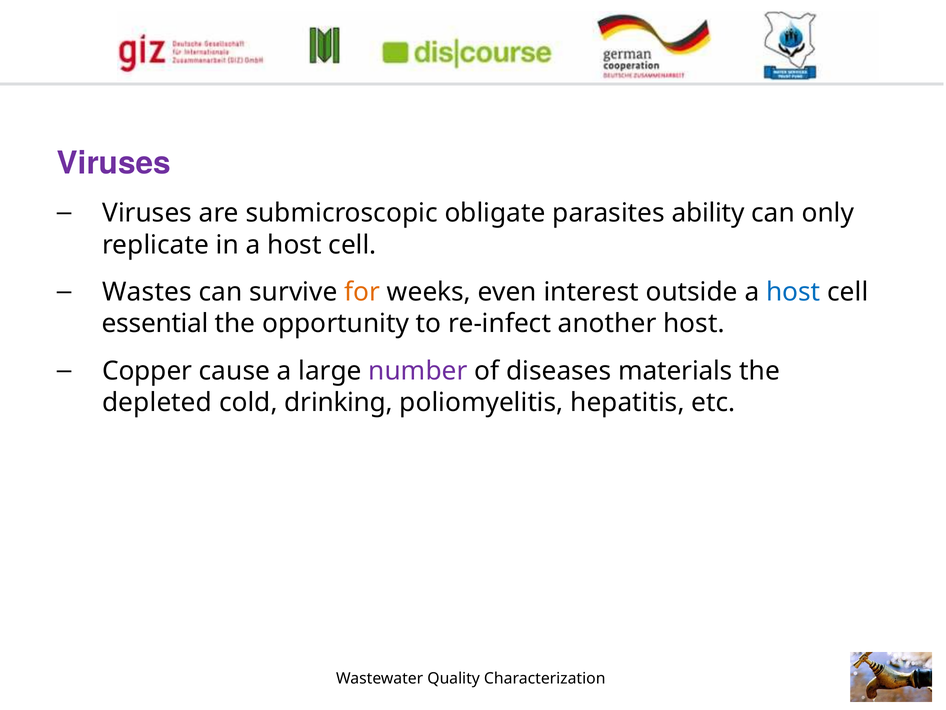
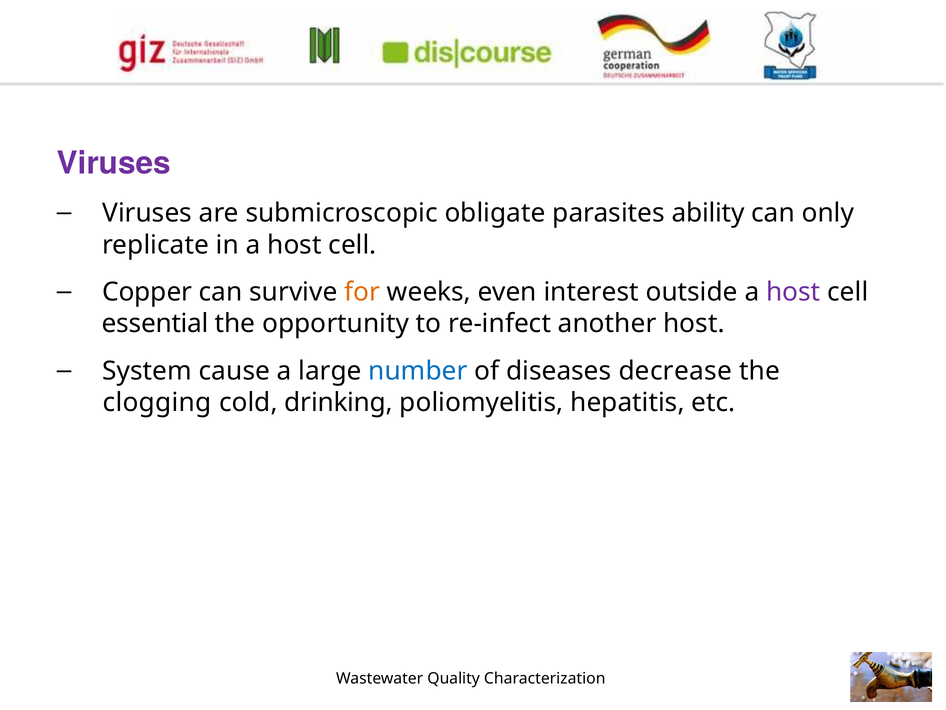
Wastes: Wastes -> Copper (147, 292)
host colour: blue -> purple (793, 292)
Copper: Copper -> System (147, 371)
number colour: purple -> blue (418, 371)
materials: materials -> decrease (675, 371)
depleted: depleted -> clogging (157, 402)
